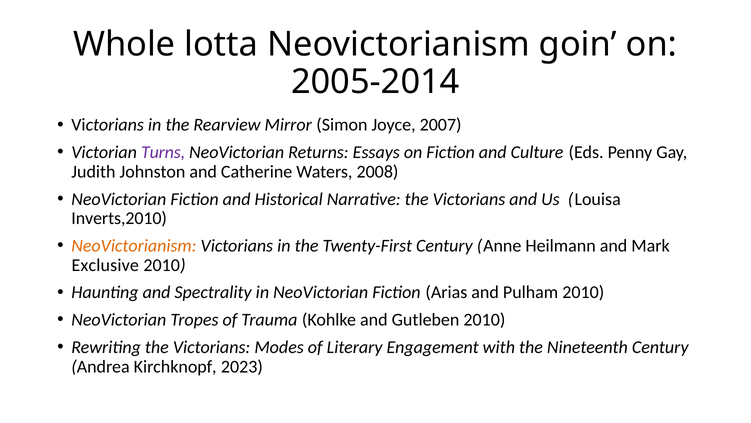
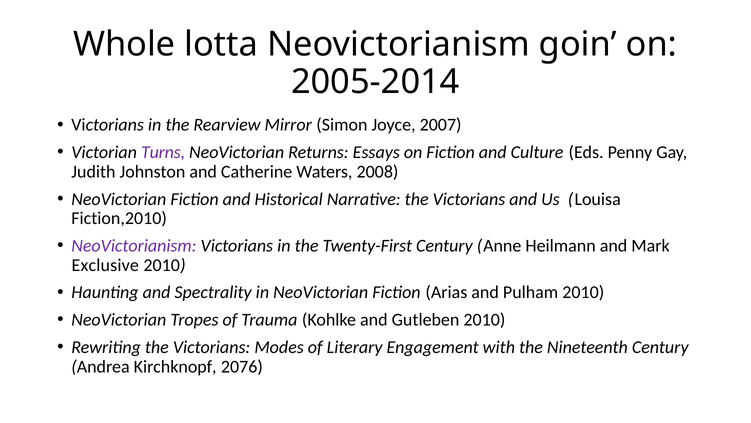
Inverts,2010: Inverts,2010 -> Fiction,2010 (119, 218)
NeoVictorianism colour: orange -> purple (134, 245)
2023: 2023 -> 2076 (242, 366)
